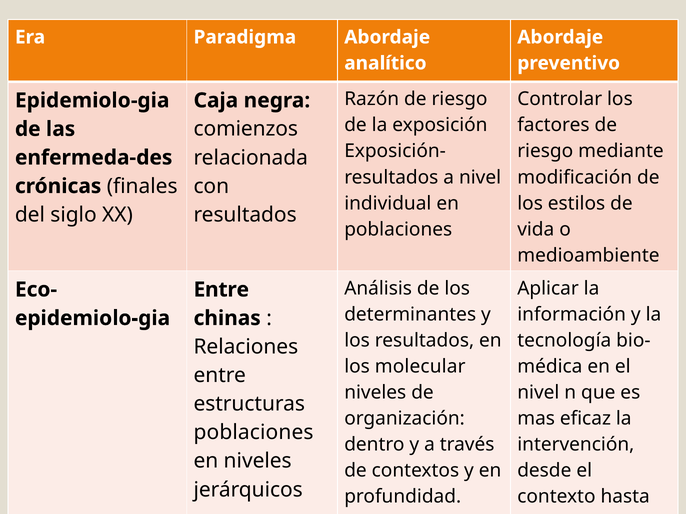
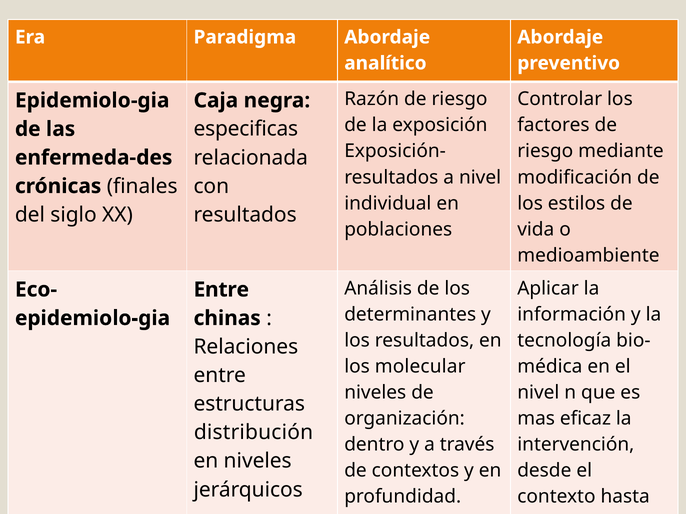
comienzos: comienzos -> especificas (246, 129)
poblaciones: poblaciones -> distribución (253, 433)
